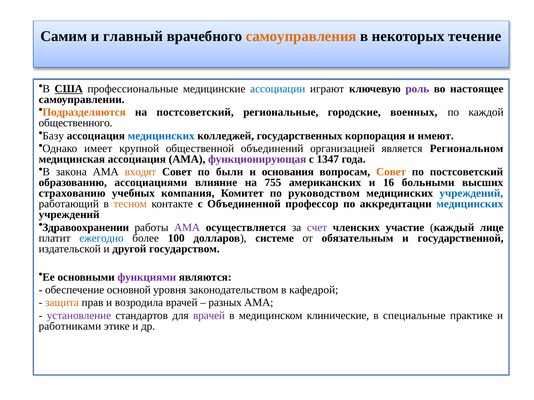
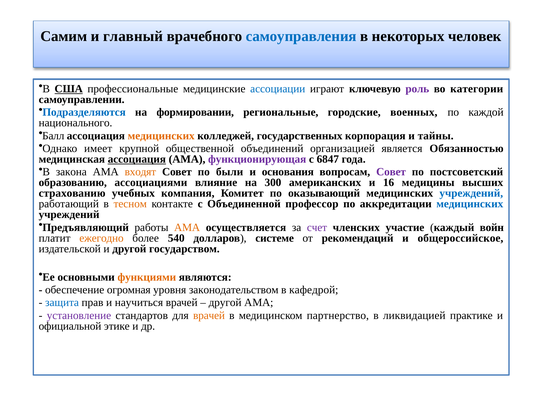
самоуправления colour: orange -> blue (301, 36)
течение: течение -> человек (475, 36)
настоящее: настоящее -> категории (477, 89)
Подразделяются colour: orange -> blue (84, 112)
на постсоветский: постсоветский -> формировании (195, 112)
общественного: общественного -> национального (76, 123)
Базу: Базу -> Балл (53, 136)
медицинских colour: blue -> orange (161, 136)
имеют: имеют -> тайны (436, 136)
Региональном: Региональном -> Обязанностью (467, 149)
ассоциация underline: none -> present (137, 159)
1347: 1347 -> 6847 (328, 159)
Совет colour: orange -> purple (391, 172)
755: 755 -> 300 (273, 183)
больными: больными -> медицины (428, 183)
руководством: руководством -> оказывающий (324, 194)
Здравоохранении: Здравоохранении -> Предъявляющий (86, 228)
АМА colour: purple -> orange (187, 228)
лице: лице -> войн (492, 228)
ежегодно colour: blue -> orange (101, 238)
100: 100 -> 540 (176, 238)
обязательным: обязательным -> рекомендаций (358, 238)
государственной: государственной -> общероссийское (460, 238)
функциями colour: purple -> orange (147, 277)
основной: основной -> огромная (129, 290)
защита colour: orange -> blue (62, 303)
возродила: возродила -> научиться (139, 303)
разных: разных -> другой (225, 303)
врачей colour: purple -> orange (209, 316)
клинические: клинические -> партнерство (338, 316)
специальные: специальные -> ликвидацией (414, 316)
работниками: работниками -> официальной (70, 326)
